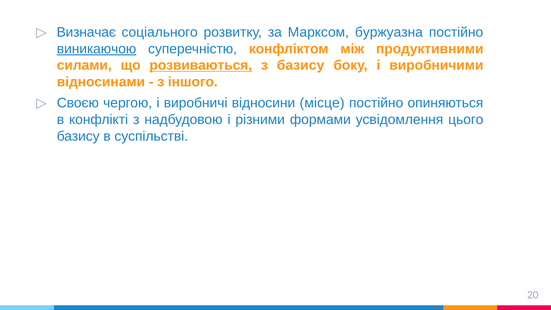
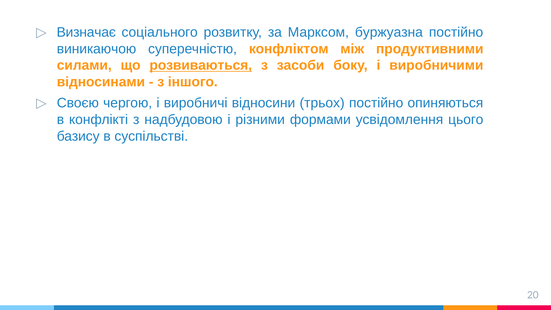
виникаючою underline: present -> none (97, 49)
з базису: базису -> засоби (301, 65)
місце: місце -> трьох (322, 103)
